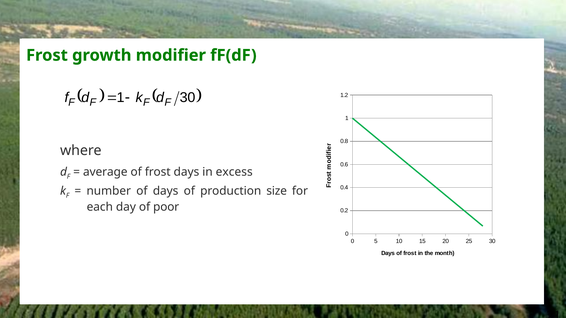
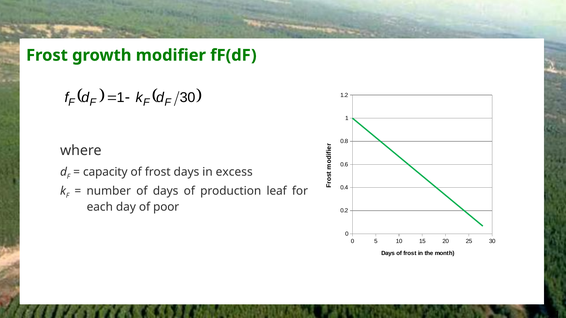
average: average -> capacity (105, 172)
size: size -> leaf (277, 191)
